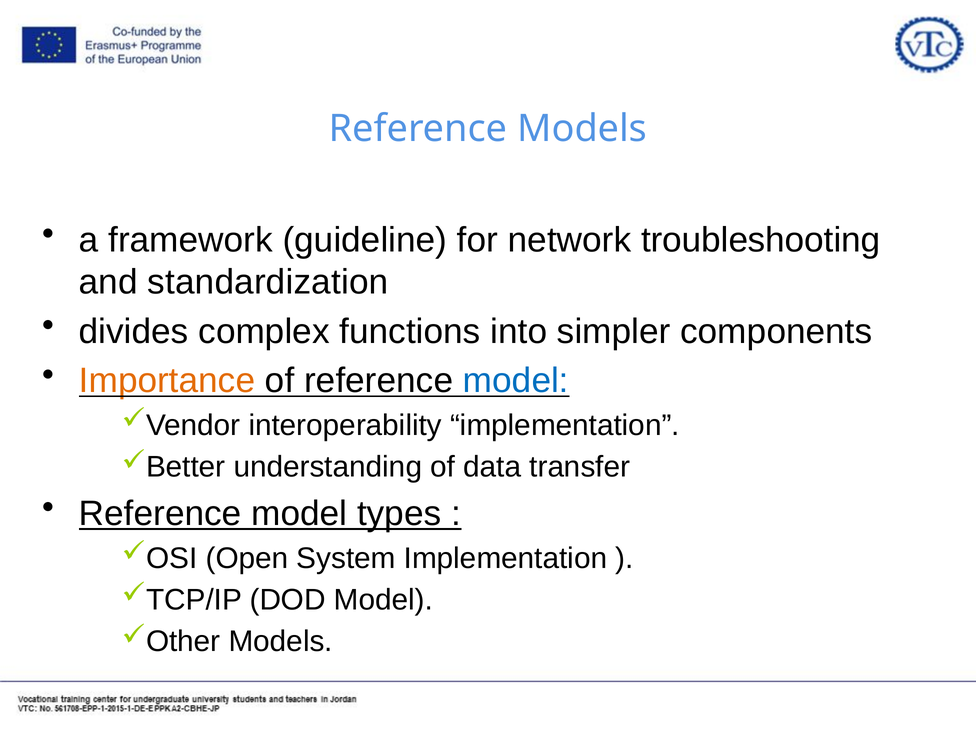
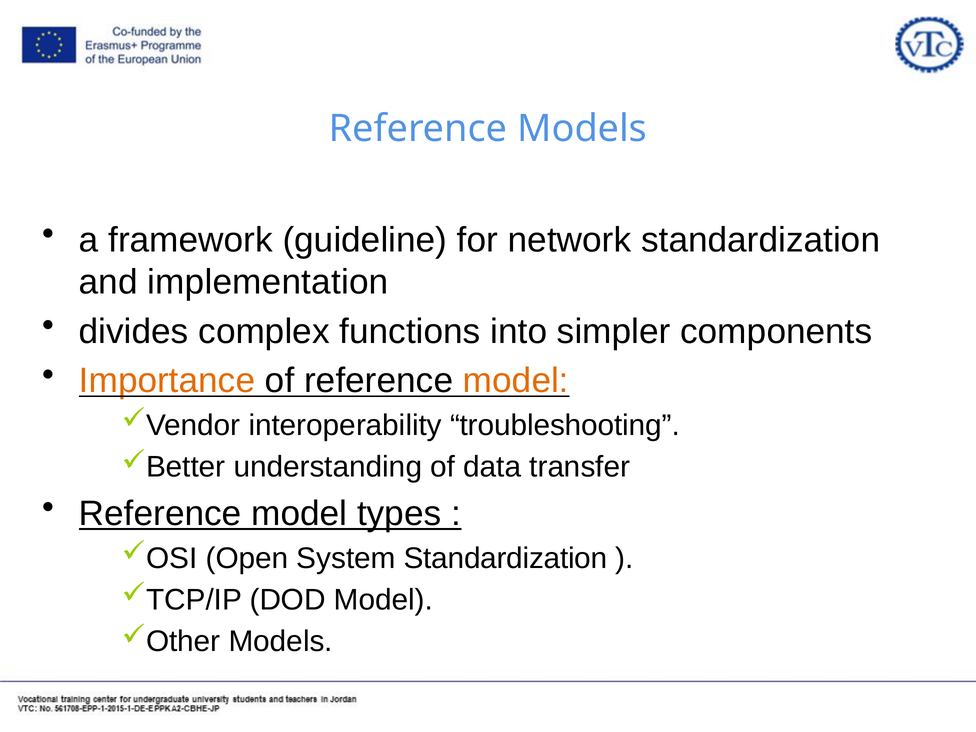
network troubleshooting: troubleshooting -> standardization (761, 240)
standardization: standardization -> implementation (268, 282)
model colour: blue -> orange (516, 381)
interoperability implementation: implementation -> troubleshooting (565, 425)
System Implementation: Implementation -> Standardization (506, 558)
